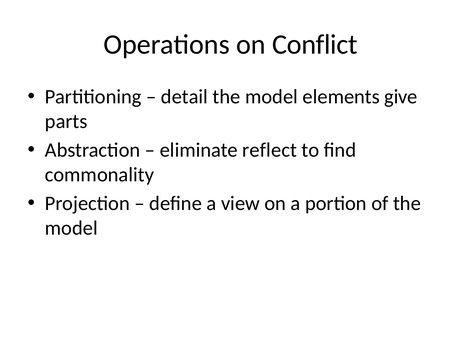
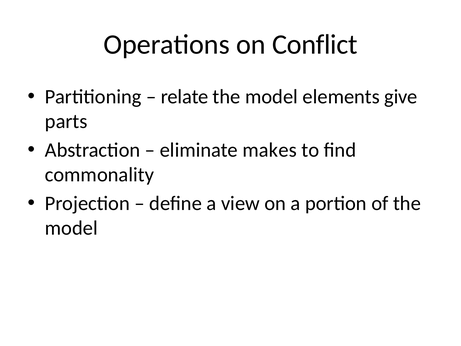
detail: detail -> relate (185, 97)
reflect: reflect -> makes (270, 150)
